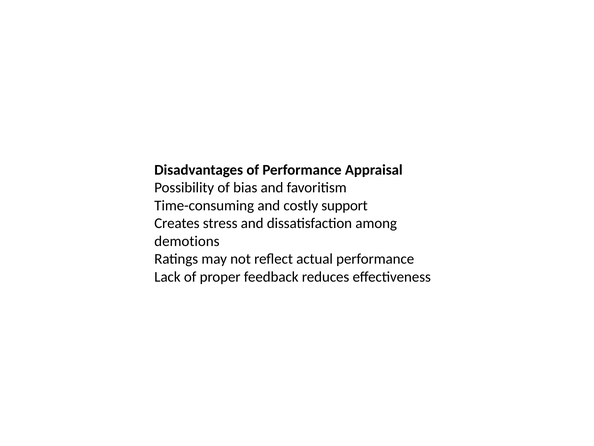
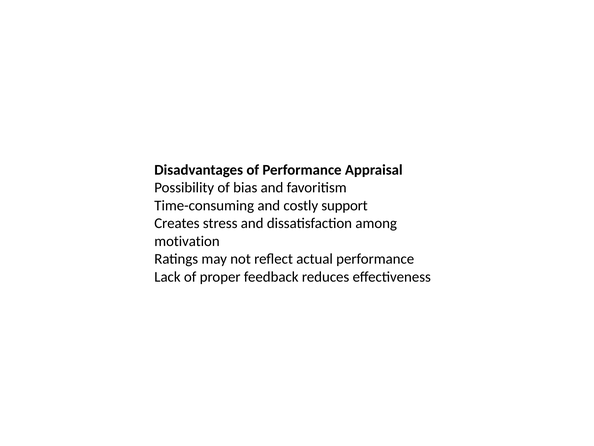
demotions: demotions -> motivation (187, 241)
